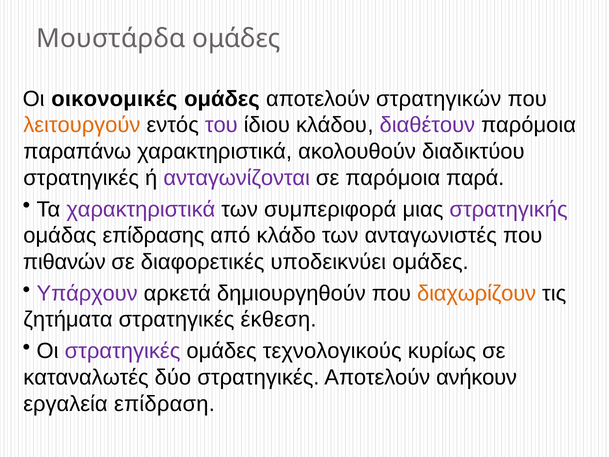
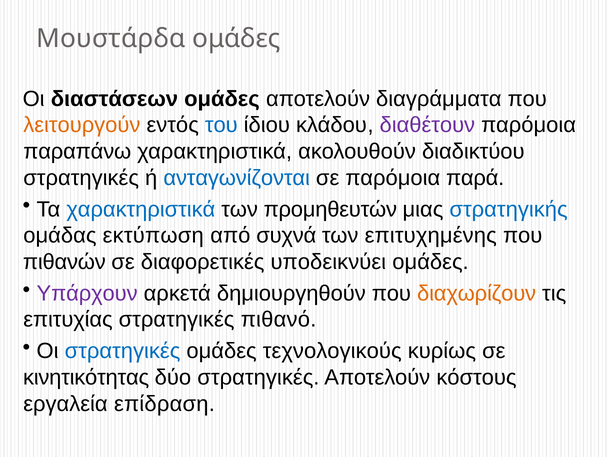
οικονομικές: οικονομικές -> διαστάσεων (114, 99)
στρατηγικών: στρατηγικών -> διαγράμματα (439, 99)
του colour: purple -> blue (221, 125)
ανταγωνίζονται colour: purple -> blue (237, 178)
χαρακτηριστικά colour: purple -> blue (141, 209)
συμπεριφορά: συμπεριφορά -> προμηθευτών (330, 209)
στρατηγικής colour: purple -> blue (509, 209)
επίδρασης: επίδρασης -> εκτύπωση (153, 236)
κλάδο: κλάδο -> συχνά (286, 236)
ανταγωνιστές: ανταγωνιστές -> επιτυχημένης (431, 236)
ζητήματα: ζητήματα -> επιτυχίας (68, 320)
έκθεση: έκθεση -> πιθανό (279, 320)
στρατηγικές colour: purple -> blue (123, 351)
καταναλωτές: καταναλωτές -> κινητικότητας (86, 377)
ανήκουν: ανήκουν -> κόστους (476, 377)
